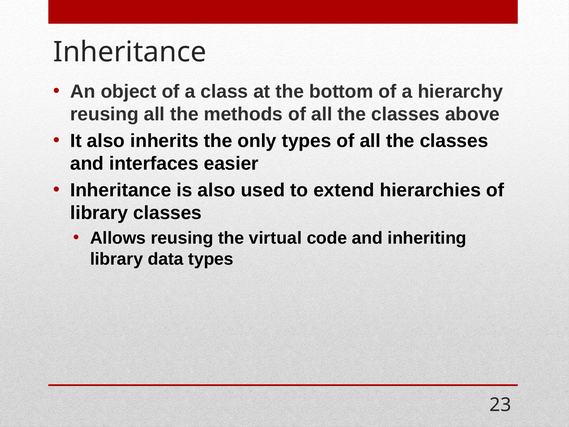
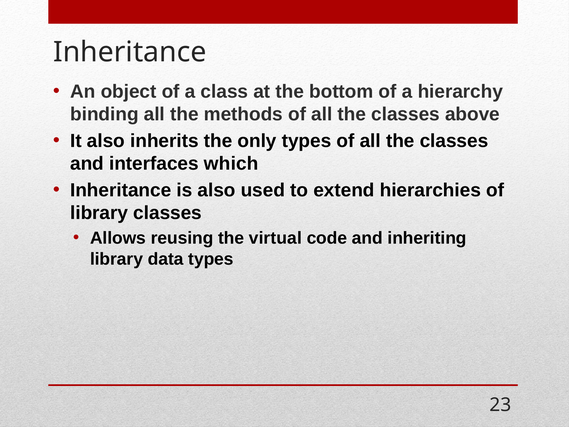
reusing: reusing -> binding (104, 114)
easier: easier -> which (231, 163)
